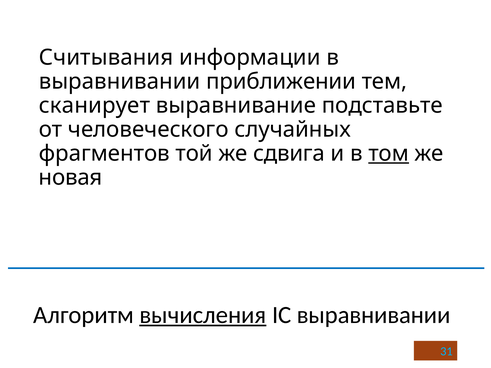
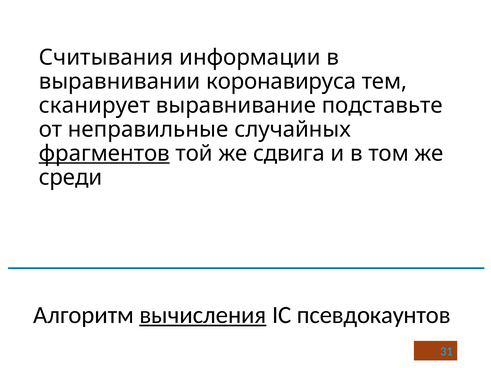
приближении: приближении -> коронавируса (281, 81)
человеческого: человеческого -> неправильные (148, 130)
фрагментов underline: none -> present (104, 154)
том underline: present -> none (389, 154)
новая: новая -> среди (71, 178)
IC выравнивании: выравнивании -> псевдокаунтов (374, 315)
